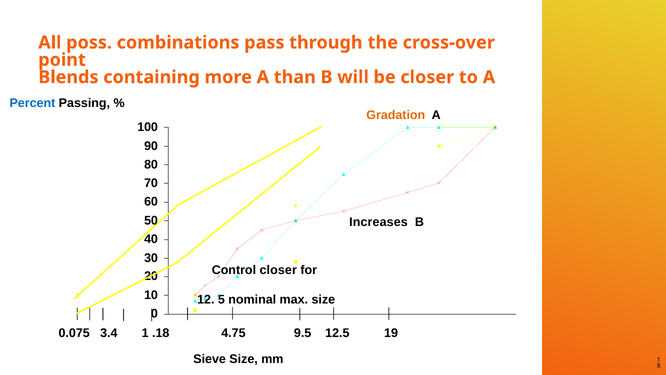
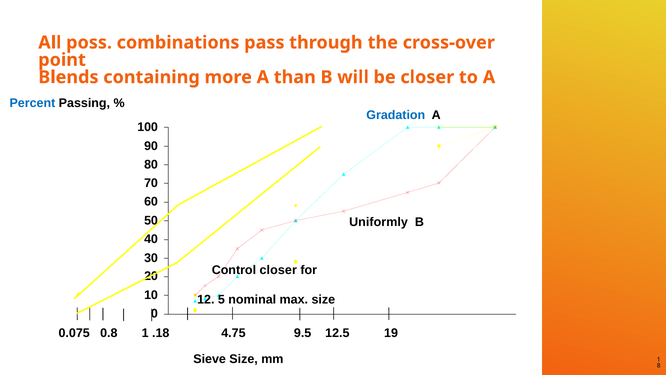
Gradation colour: orange -> blue (396, 115)
Increases: Increases -> Uniformly (379, 222)
3.4: 3.4 -> 0.8 (109, 333)
